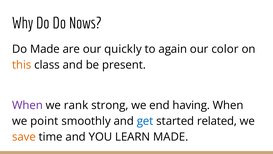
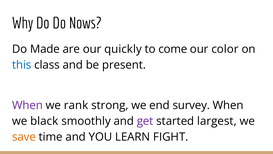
again: again -> come (173, 49)
this colour: orange -> blue (22, 65)
having: having -> survey (191, 105)
point: point -> black (44, 121)
get colour: blue -> purple (145, 121)
related: related -> largest (217, 121)
LEARN MADE: MADE -> FIGHT (171, 137)
